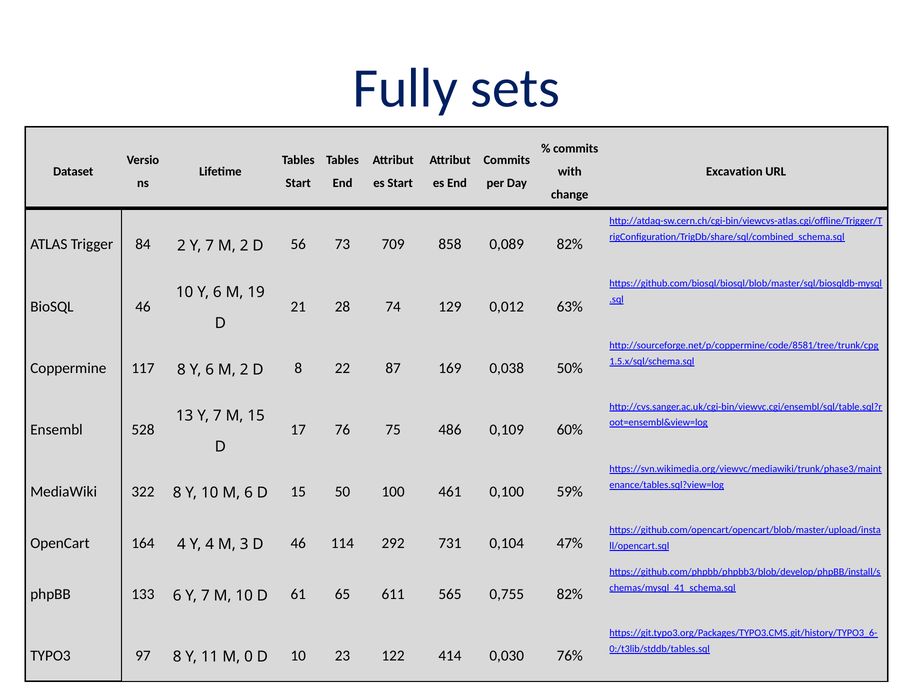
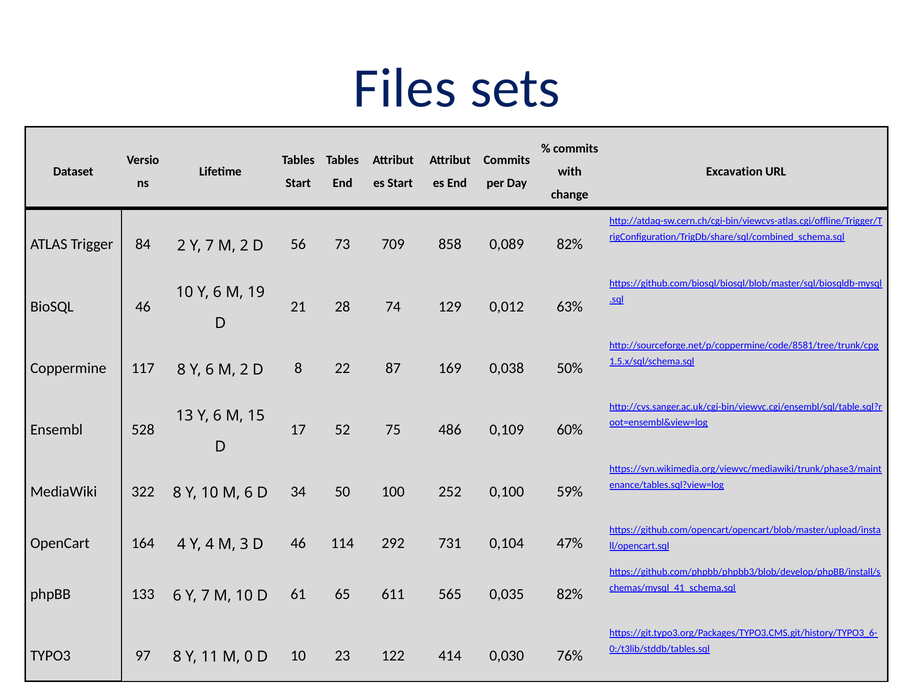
Fully: Fully -> Files (405, 88)
13 Y 7: 7 -> 6 (217, 416)
76: 76 -> 52 (343, 430)
D 15: 15 -> 34 (298, 491)
461: 461 -> 252 (450, 491)
0,755: 0,755 -> 0,035 (507, 594)
